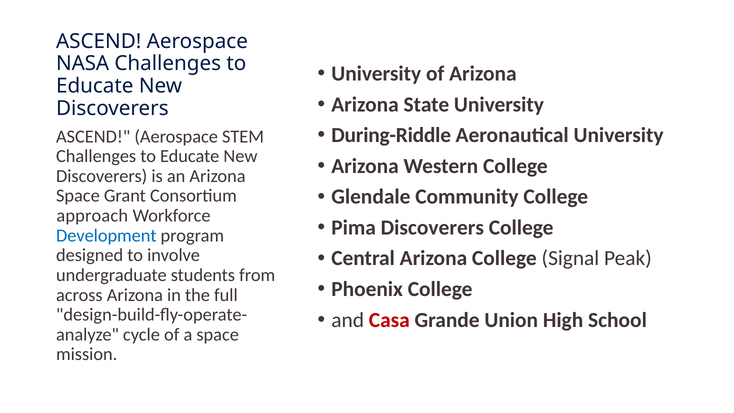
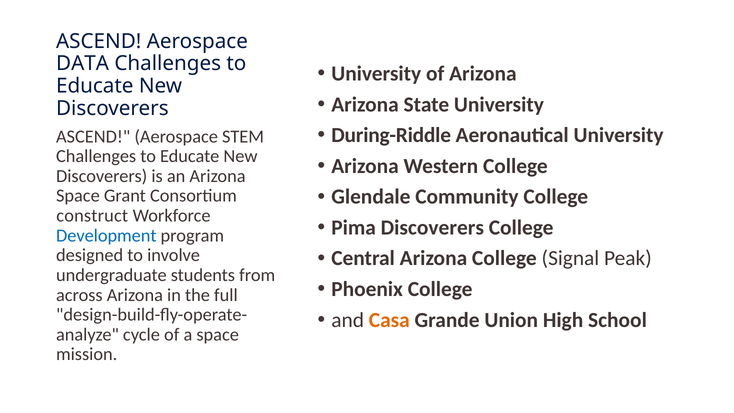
NASA: NASA -> DATA (83, 64)
approach: approach -> construct (92, 216)
Casa colour: red -> orange (389, 320)
